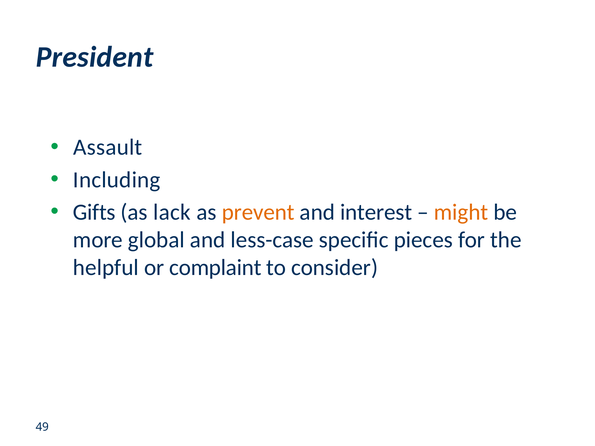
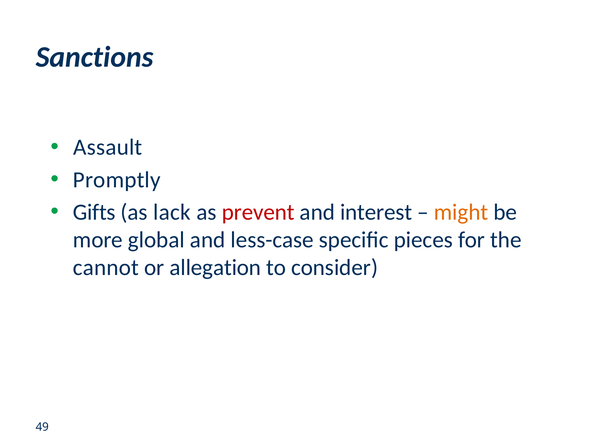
President: President -> Sanctions (95, 57)
Including: Including -> Promptly (117, 180)
prevent colour: orange -> red (258, 212)
helpful: helpful -> cannot (106, 268)
complaint: complaint -> allegation (215, 268)
